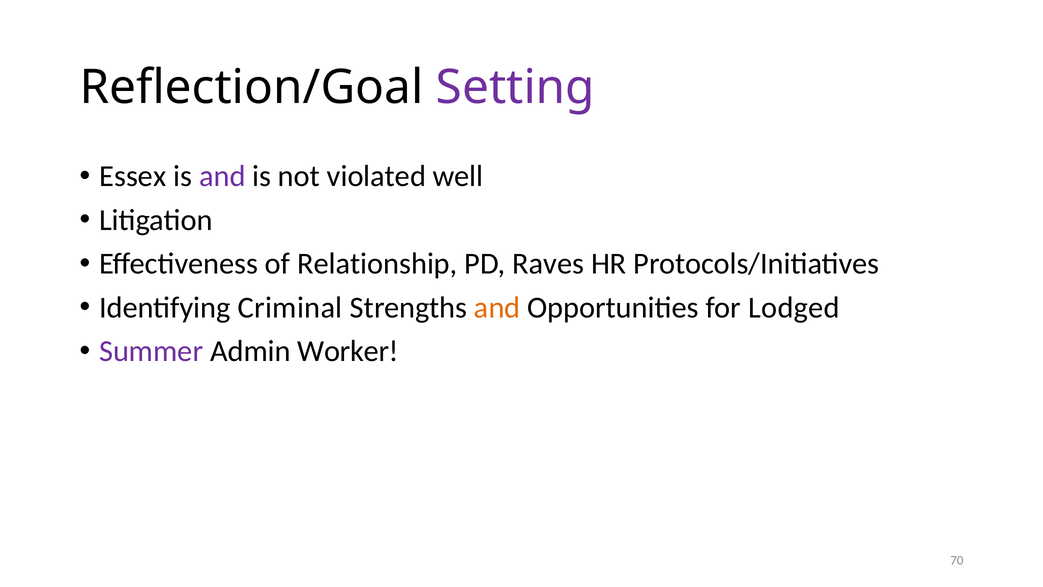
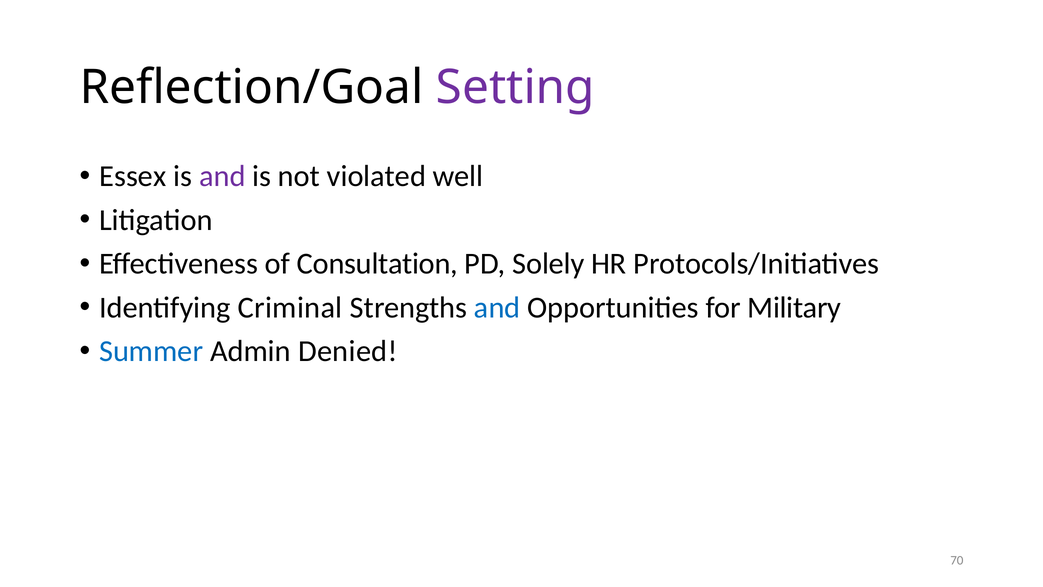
Relationship: Relationship -> Consultation (377, 264)
Raves: Raves -> Solely (548, 264)
and colour: orange -> blue (497, 307)
Lodged: Lodged -> Military (794, 307)
Summer colour: purple -> blue (151, 351)
Worker: Worker -> Denied (348, 351)
